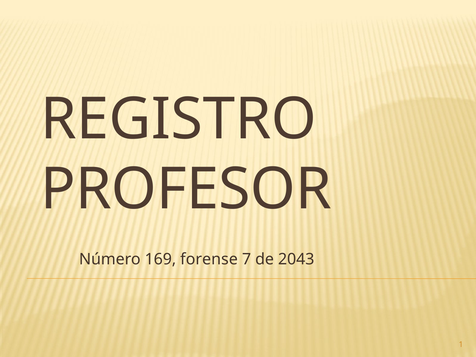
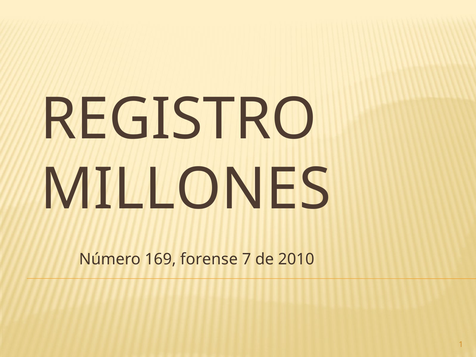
PROFESOR: PROFESOR -> MILLONES (186, 189)
2043: 2043 -> 2010 (296, 259)
